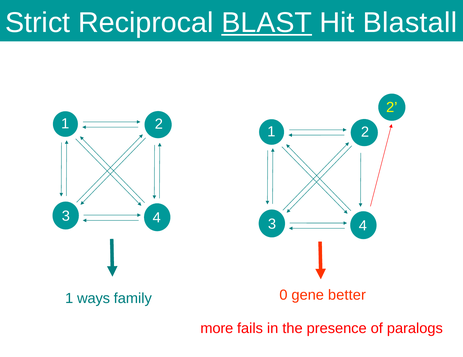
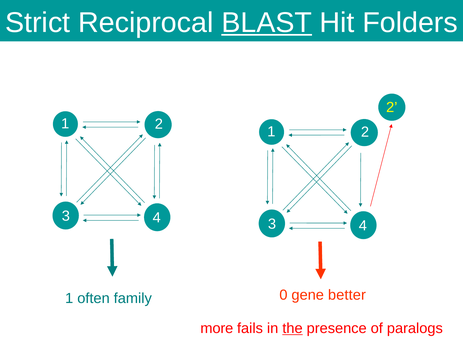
Blastall: Blastall -> Folders (410, 23)
ways: ways -> often (94, 299)
the underline: none -> present (292, 329)
